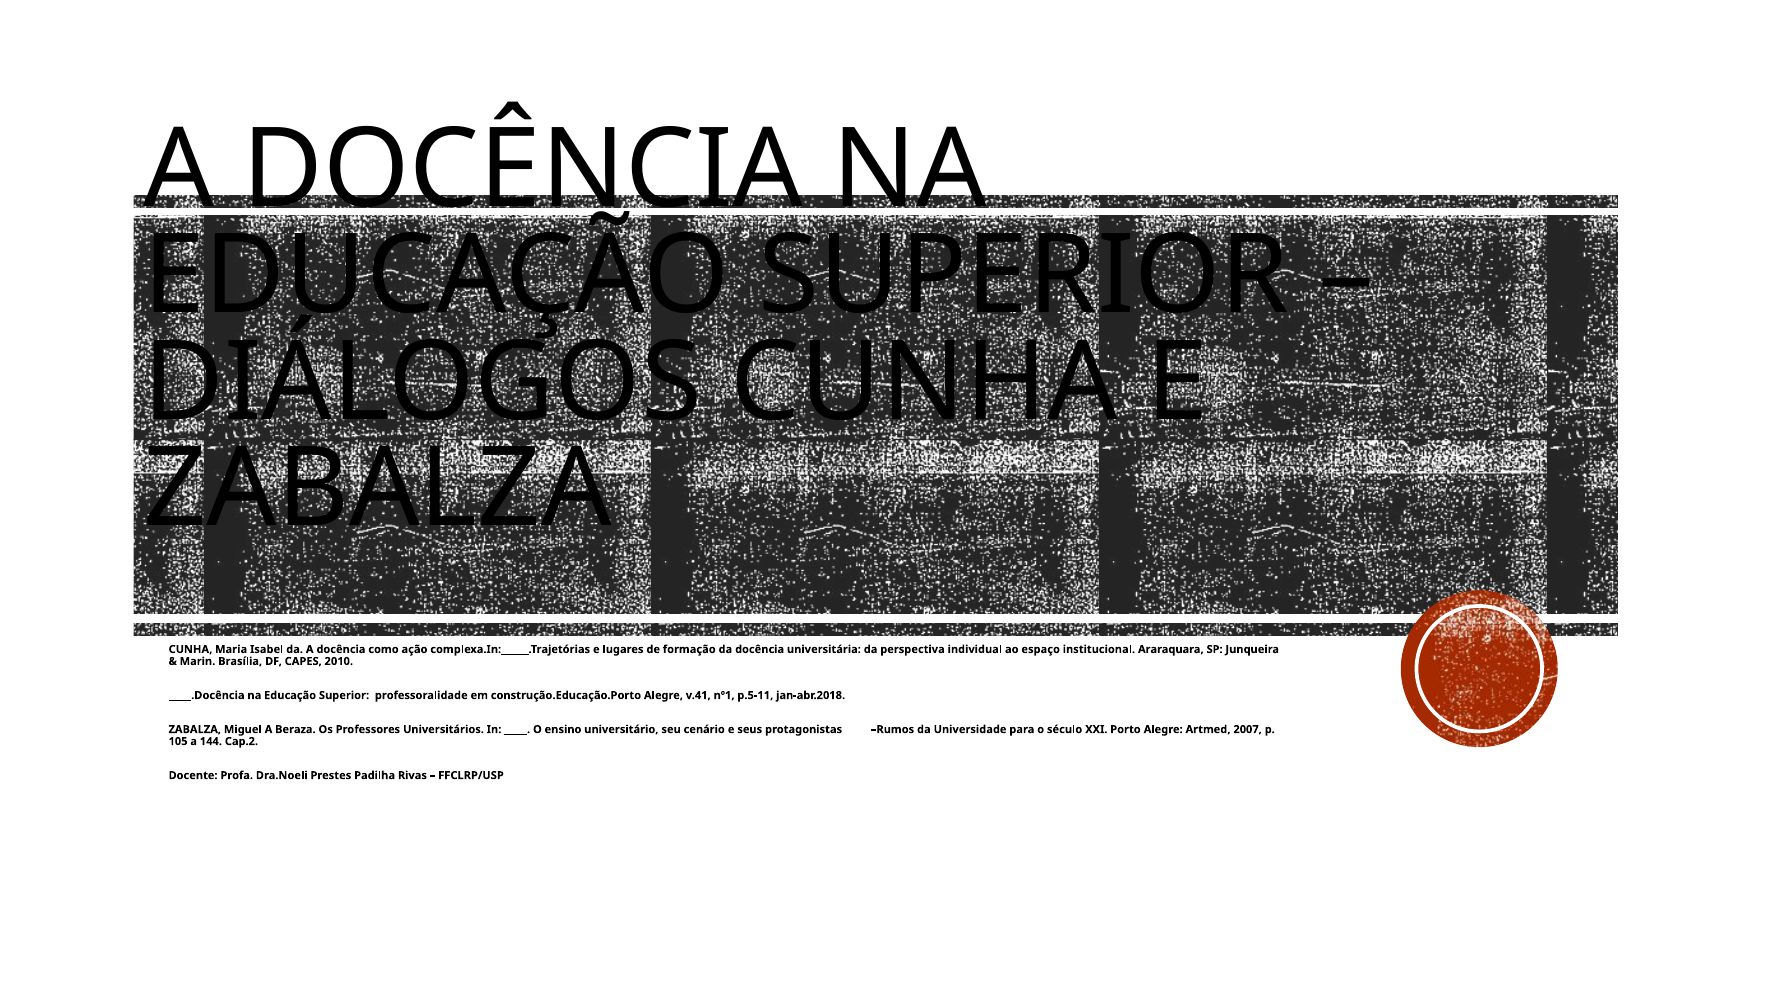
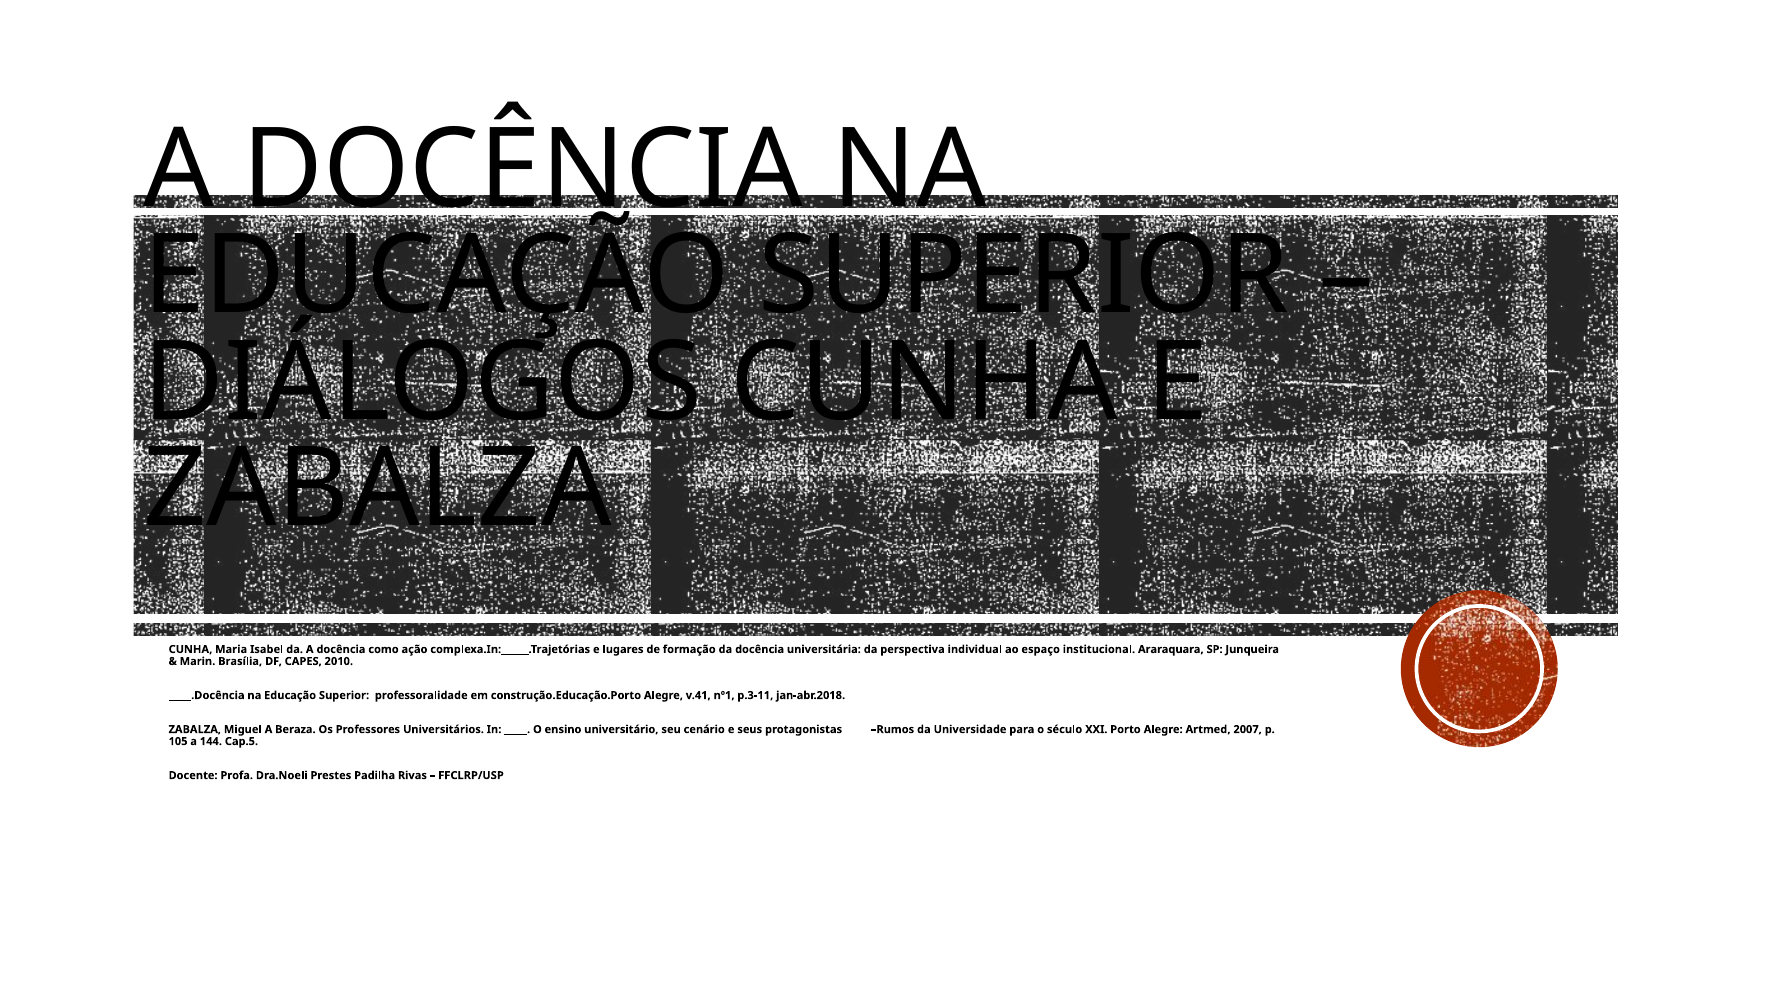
p.5-11: p.5-11 -> p.3-11 (755, 696)
Cap.2: Cap.2 -> Cap.5 (241, 742)
